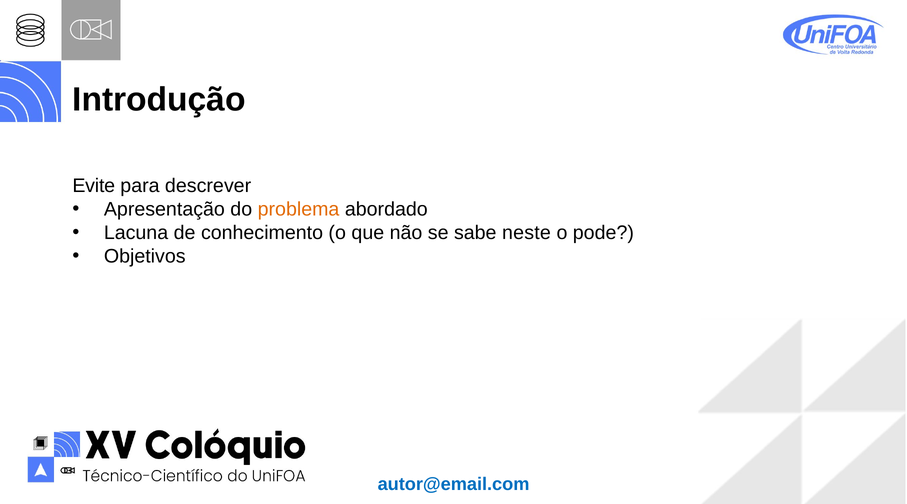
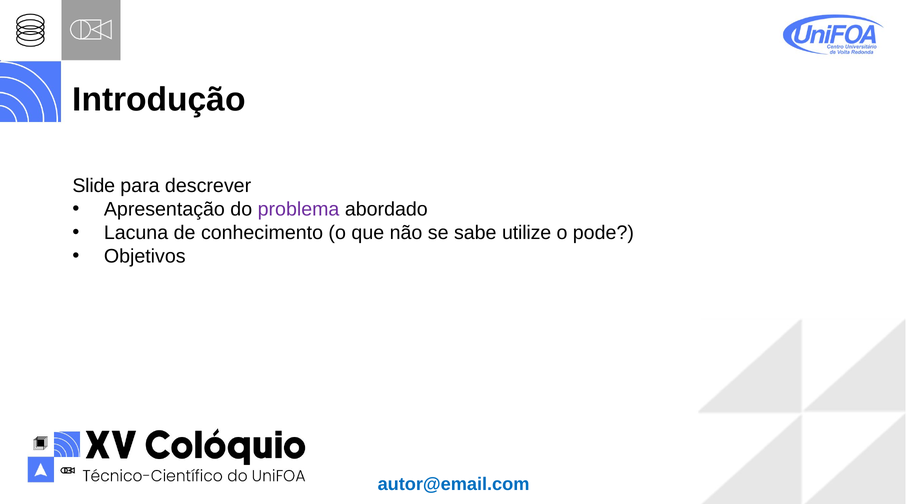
Evite: Evite -> Slide (94, 186)
problema colour: orange -> purple (299, 209)
neste: neste -> utilize (527, 233)
